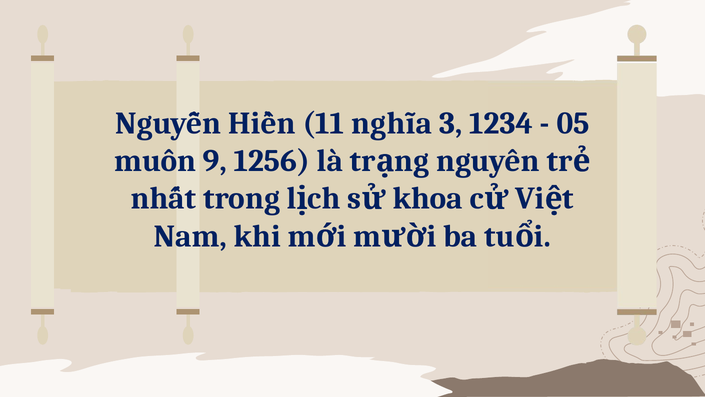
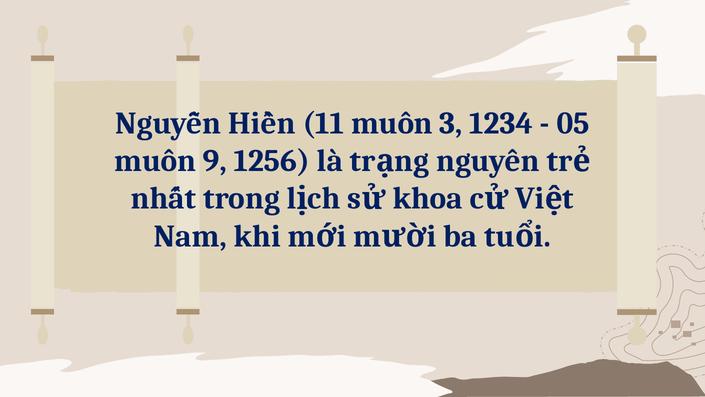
11 nghĩa: nghĩa -> muôn (392, 123)
